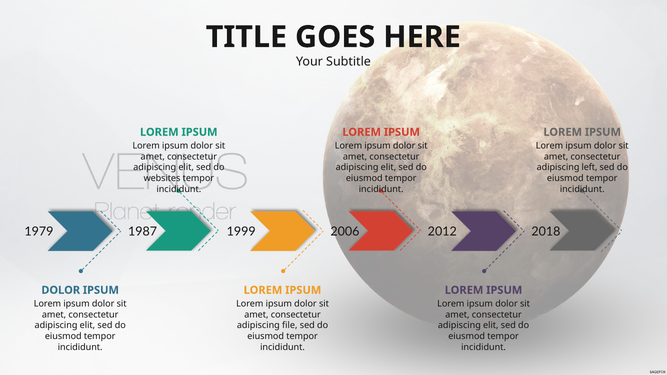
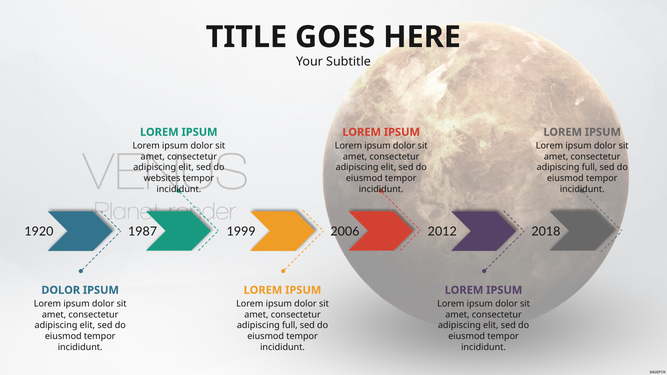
left: left -> full (590, 168)
1979: 1979 -> 1920 (39, 232)
file: file -> full (290, 326)
